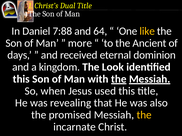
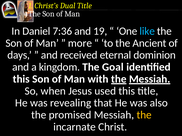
7:88: 7:88 -> 7:36 (62, 31)
64: 64 -> 19 (100, 31)
like colour: yellow -> light blue (147, 31)
Look: Look -> Goal (113, 67)
